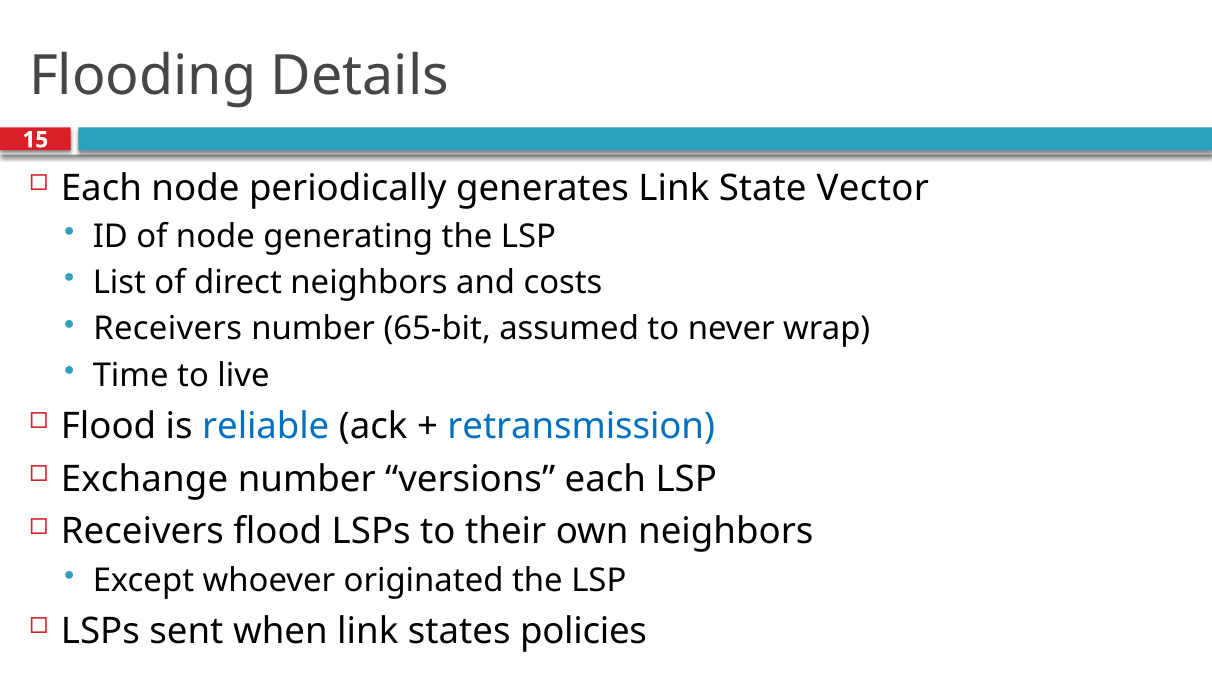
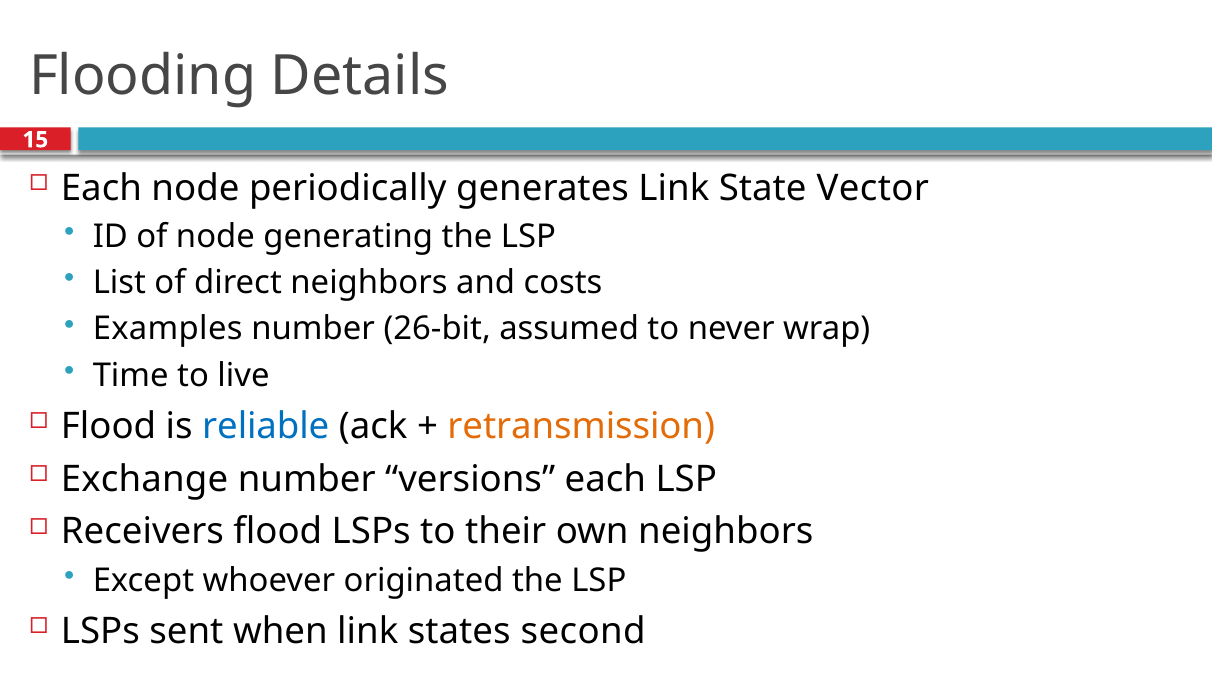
Receivers: Receivers -> Examples (168, 329)
65-bit: 65-bit -> 26-bit (437, 329)
retransmission colour: blue -> orange (581, 426)
policies: policies -> second (583, 631)
